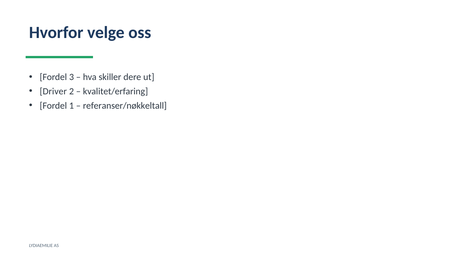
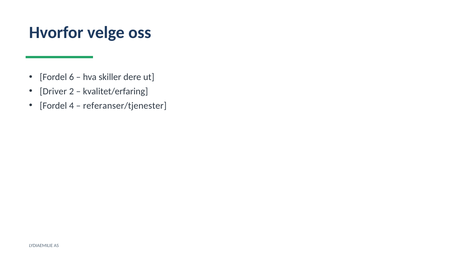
3: 3 -> 6 (72, 77)
1: 1 -> 4 (72, 106)
referanser/nøkkeltall: referanser/nøkkeltall -> referanser/tjenester (125, 106)
